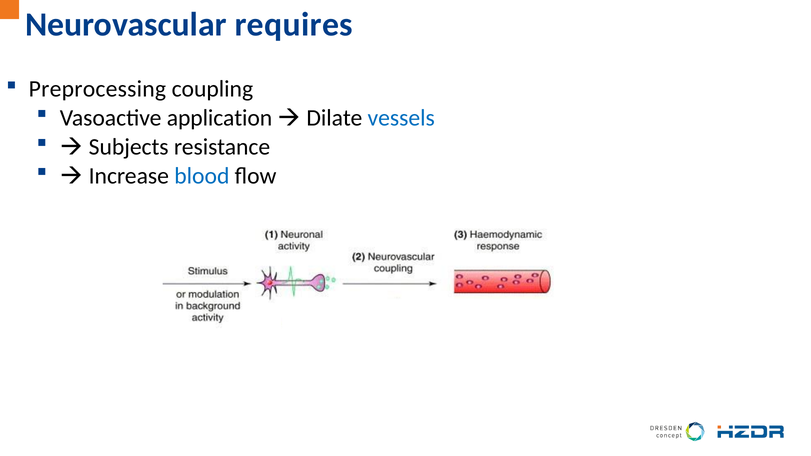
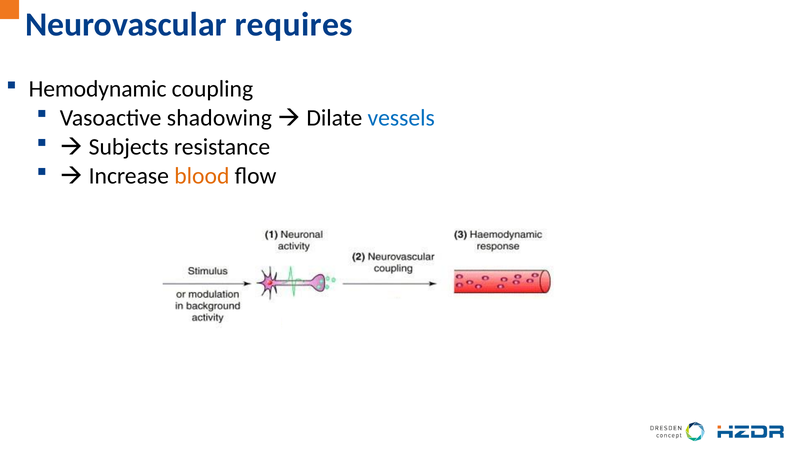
Preprocessing: Preprocessing -> Hemodynamic (98, 89)
application: application -> shadowing (219, 118)
blood colour: blue -> orange (202, 176)
